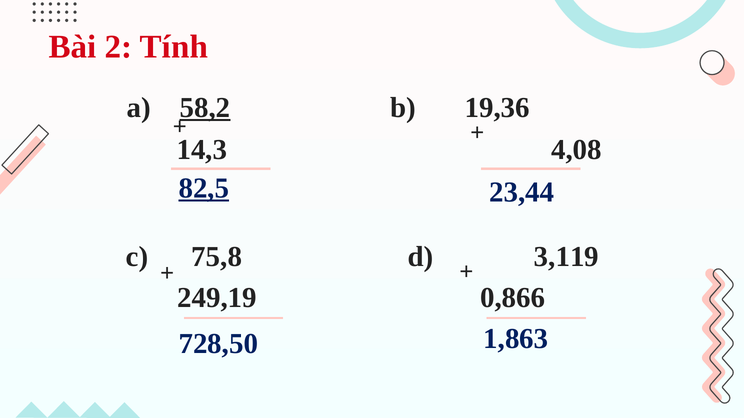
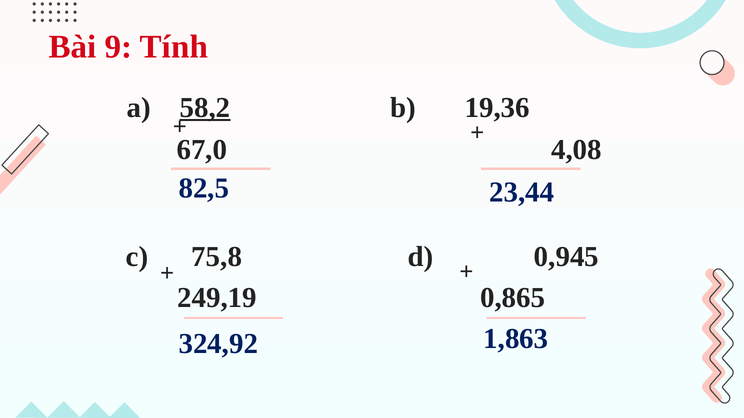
2: 2 -> 9 (118, 47)
14,3: 14,3 -> 67,0 (202, 150)
82,5 underline: present -> none (204, 188)
3,119: 3,119 -> 0,945 (566, 257)
0,866: 0,866 -> 0,865 (513, 298)
728,50: 728,50 -> 324,92 (218, 344)
